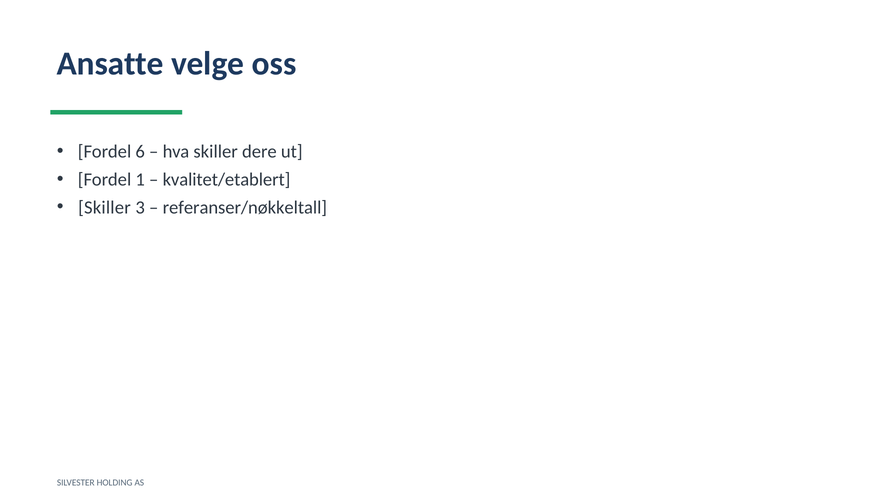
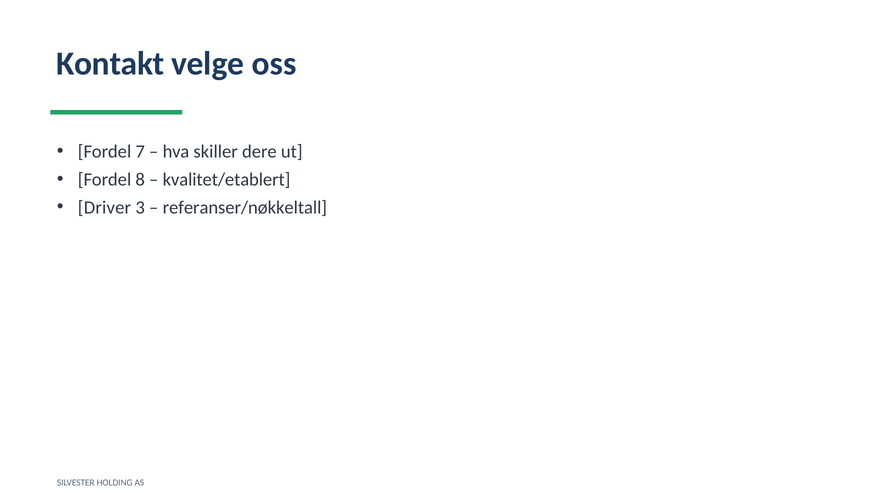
Ansatte: Ansatte -> Kontakt (110, 64)
6: 6 -> 7 (140, 151)
1: 1 -> 8 (140, 179)
Skiller: Skiller -> Driver (104, 207)
